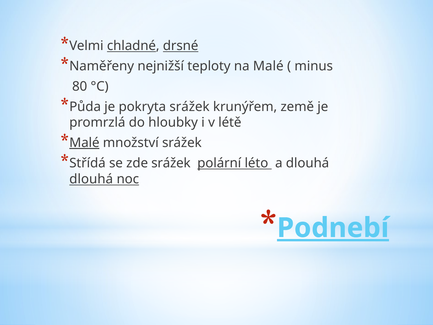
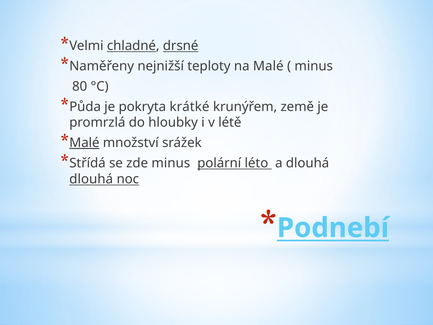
pokryta srážek: srážek -> krátké (189, 107)
zde srážek: srážek -> minus (171, 163)
Podnebí underline: present -> none (333, 228)
